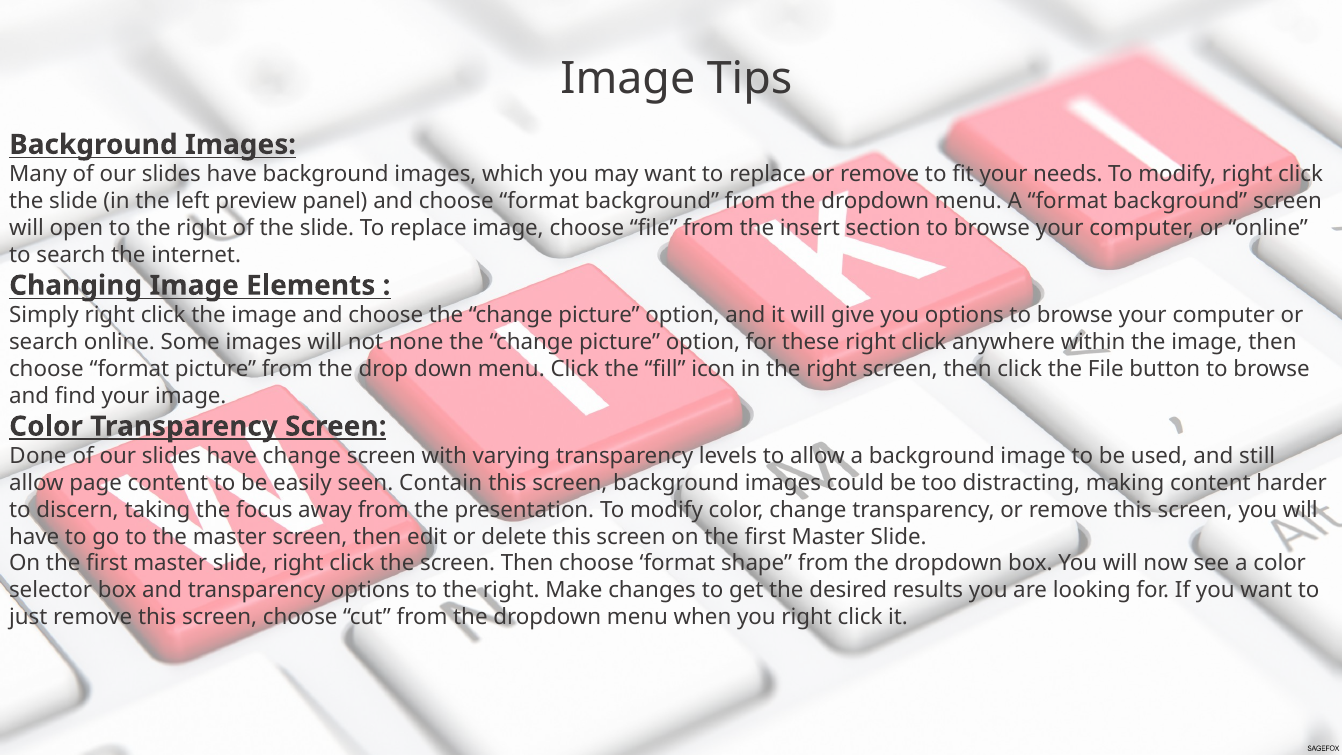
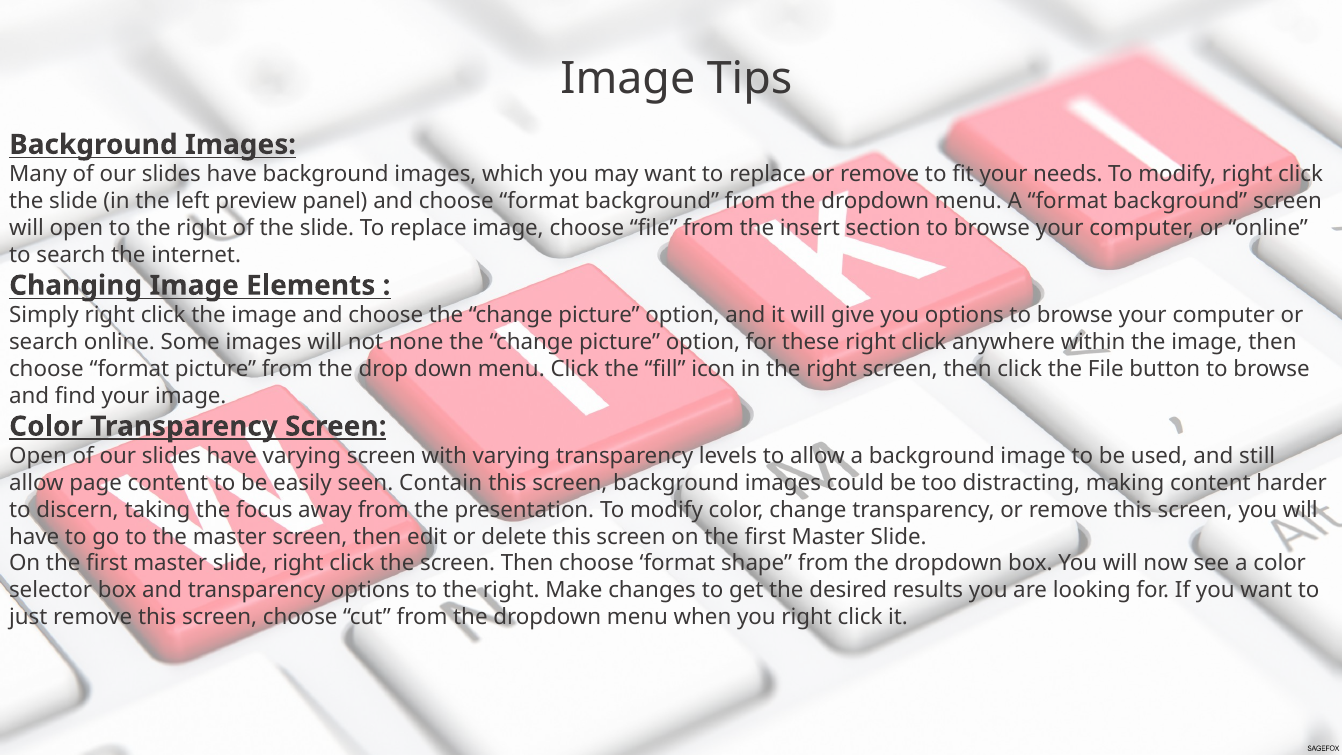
Done: Done -> Open (38, 456)
have change: change -> varying (302, 456)
